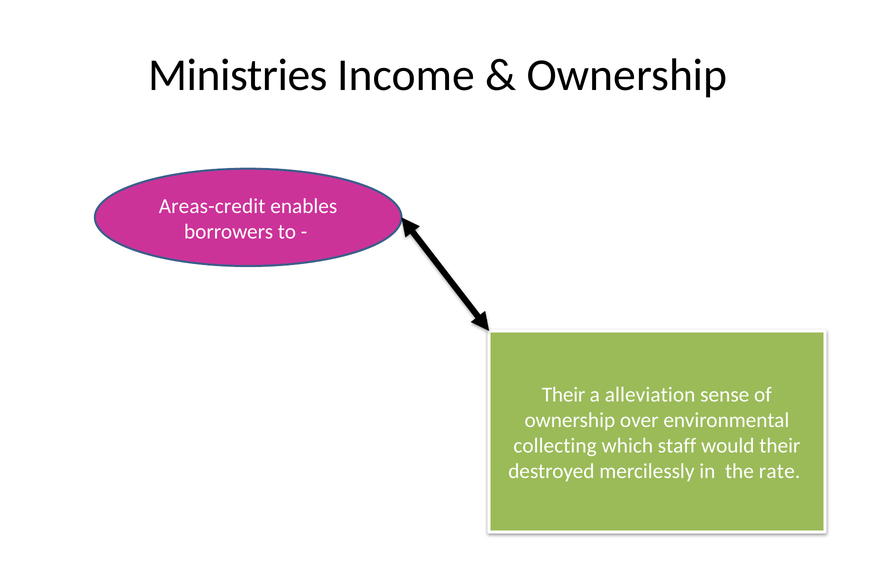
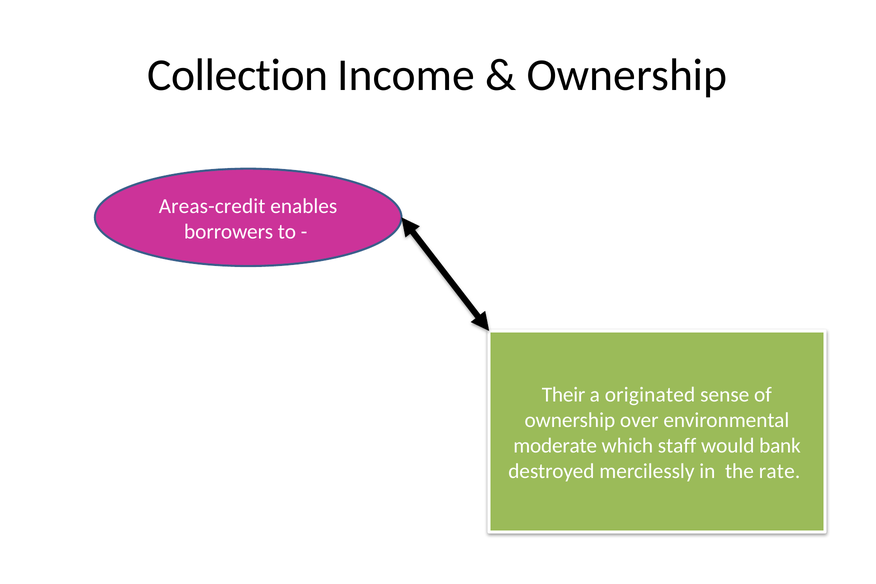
Ministries: Ministries -> Collection (238, 75)
alleviation: alleviation -> originated (650, 395)
collecting: collecting -> moderate (555, 446)
would their: their -> bank (780, 446)
